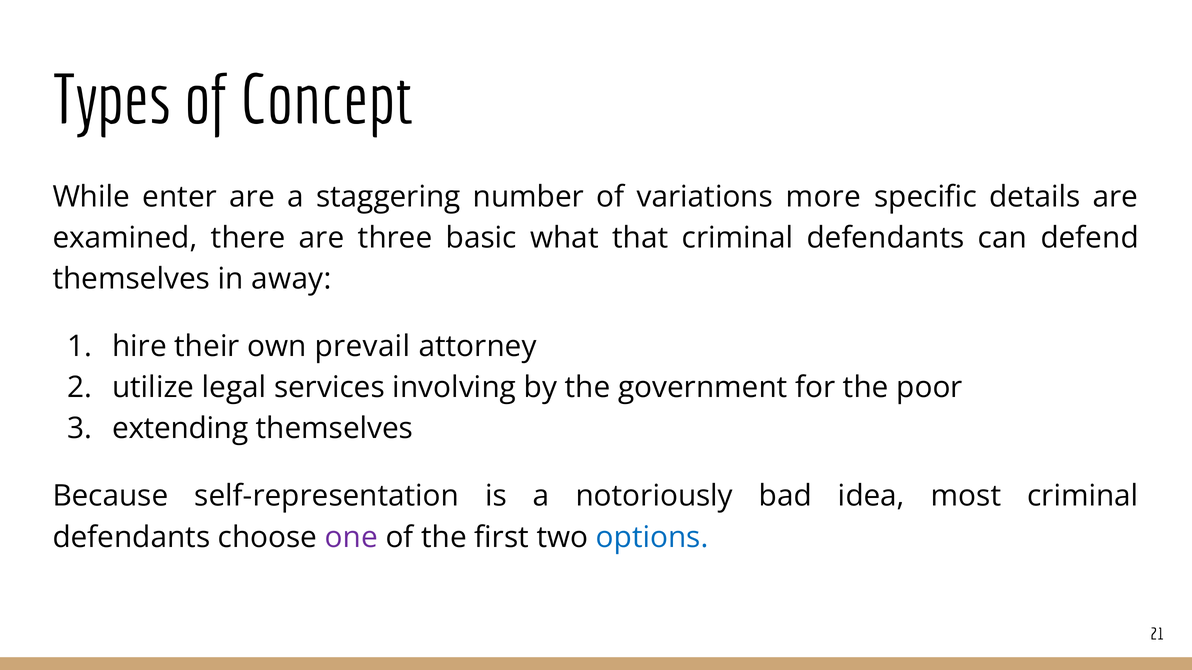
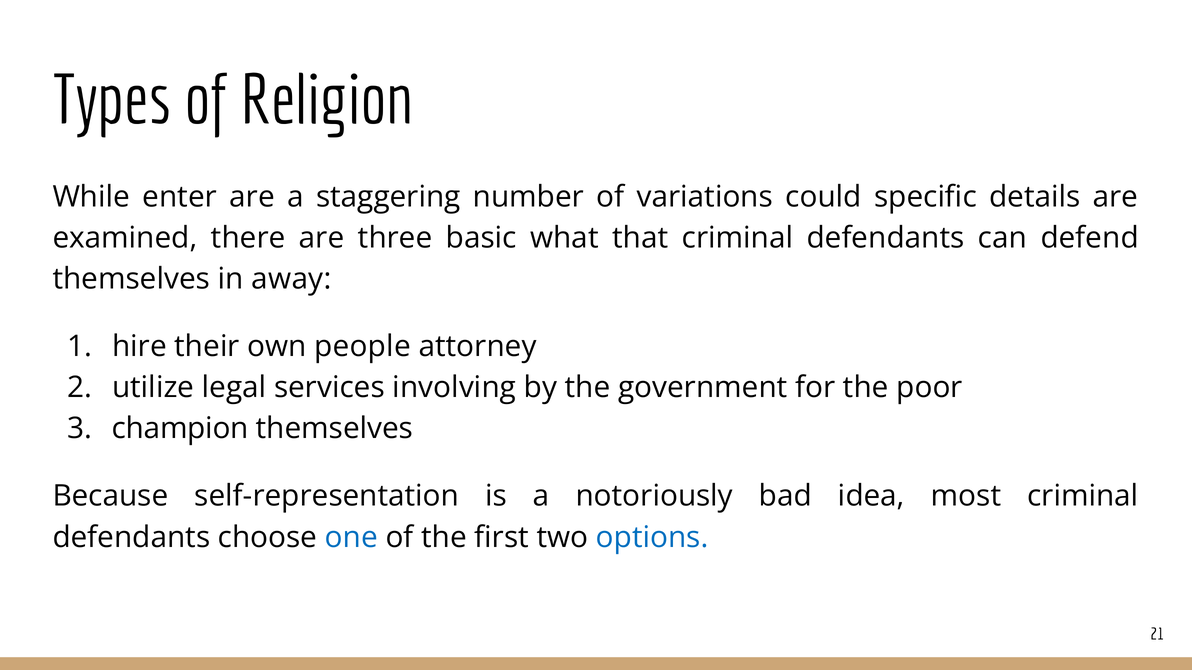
Concept: Concept -> Religion (327, 101)
more: more -> could (824, 197)
prevail: prevail -> people (363, 347)
extending: extending -> champion (180, 429)
one colour: purple -> blue (351, 538)
